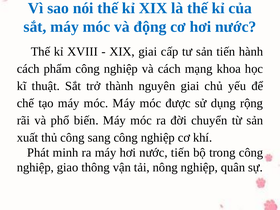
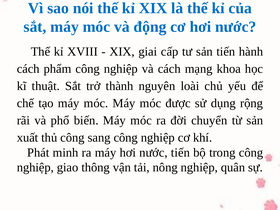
nguyên giai: giai -> loài (190, 86)
